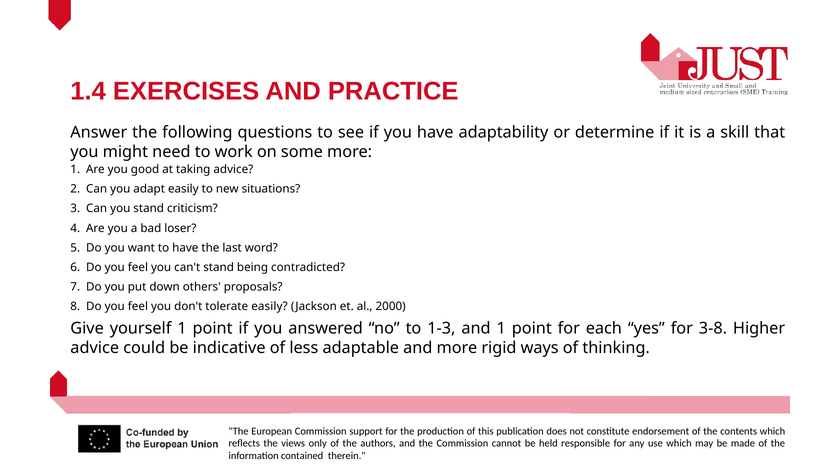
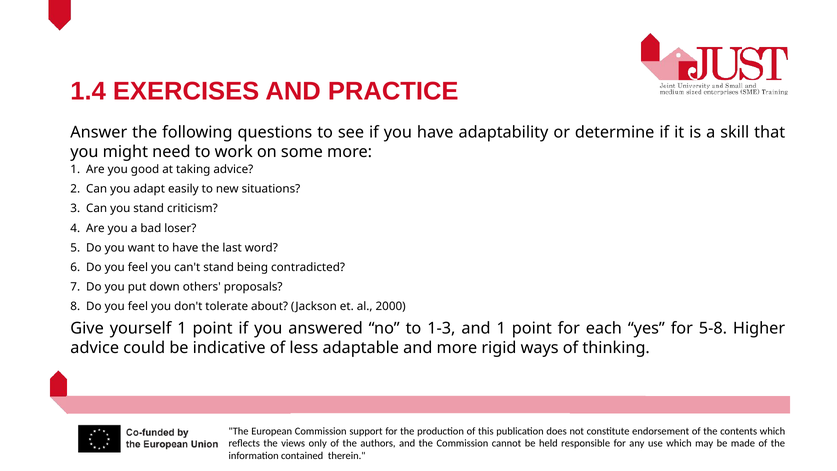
tolerate easily: easily -> about (270, 306)
3-8: 3-8 -> 5-8 (713, 328)
